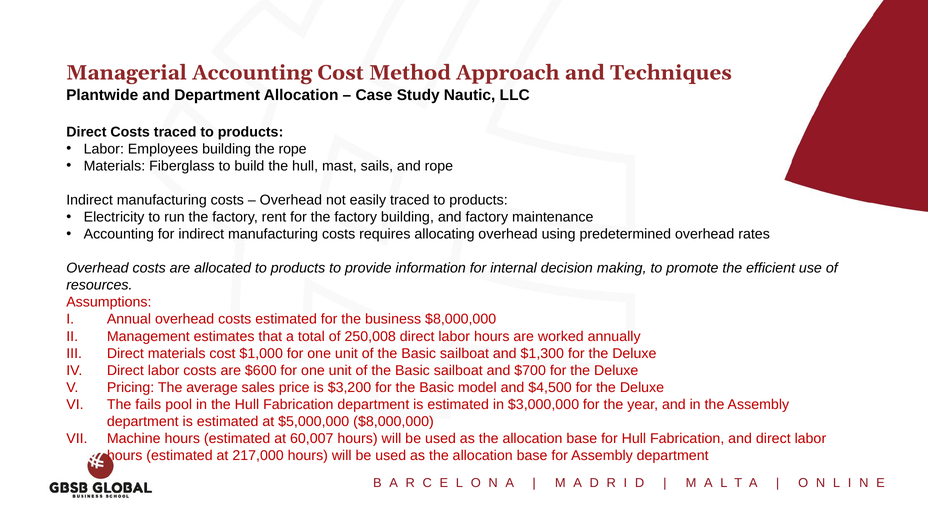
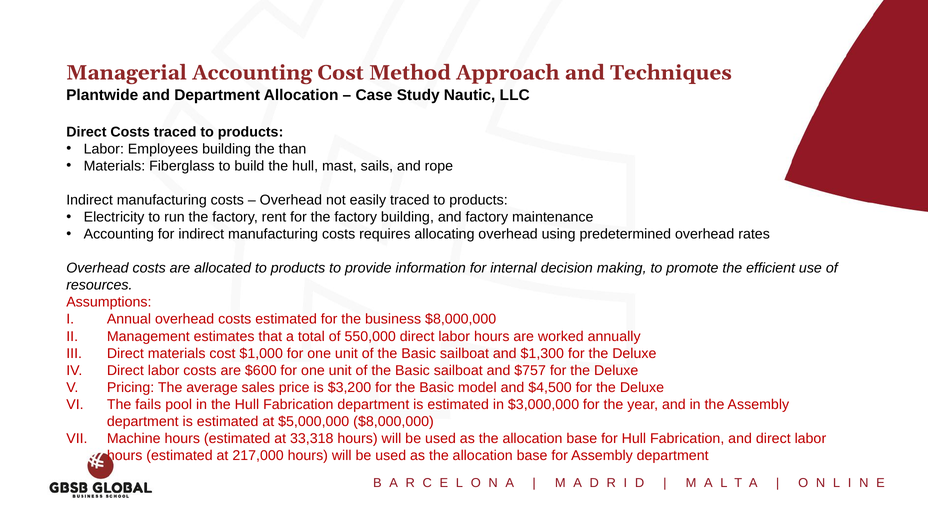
the rope: rope -> than (293, 149)
250,008: 250,008 -> 550,000 (370, 336)
$700: $700 -> $757 (530, 370)
60,007: 60,007 -> 33,318 (312, 438)
